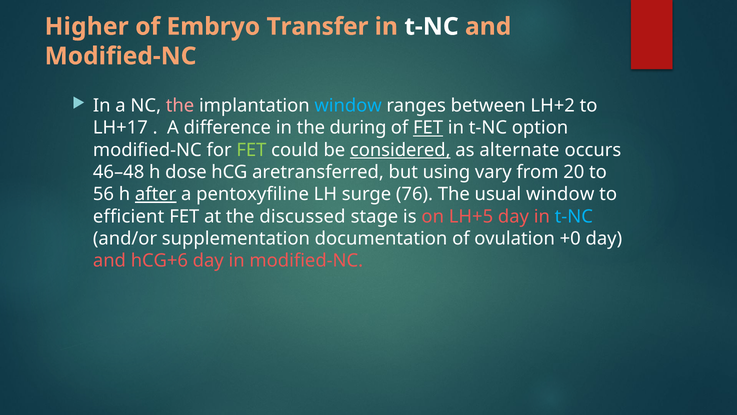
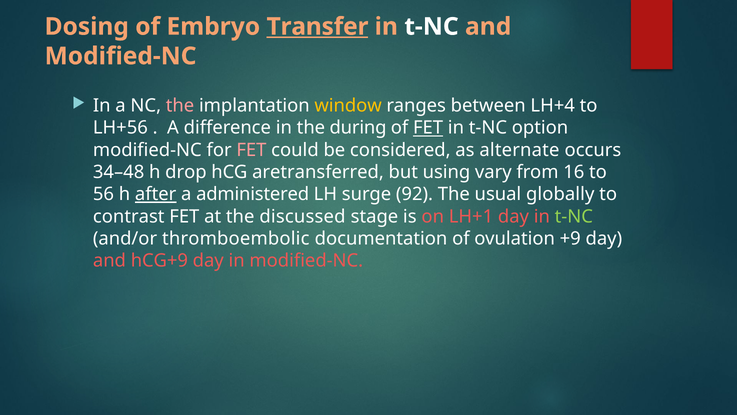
Higher: Higher -> Dosing (87, 27)
Transfer underline: none -> present (318, 27)
window colour: light blue -> yellow (348, 106)
LH+2: LH+2 -> LH+4 (553, 106)
LH+17: LH+17 -> LH+56 (120, 128)
FET colour: light green -> pink (251, 150)
considered underline: present -> none (400, 150)
46–48: 46–48 -> 34–48 (119, 172)
dose: dose -> drop (186, 172)
20: 20 -> 16 (574, 172)
pentoxyfiline: pentoxyfiline -> administered (253, 194)
76: 76 -> 92 (414, 194)
usual window: window -> globally (560, 194)
efficient: efficient -> contrast (129, 216)
LH+5: LH+5 -> LH+1 (471, 216)
t-NC colour: light blue -> light green (574, 216)
supplementation: supplementation -> thromboembolic (236, 238)
+0: +0 -> +9 (570, 238)
hCG+6: hCG+6 -> hCG+9 (159, 260)
